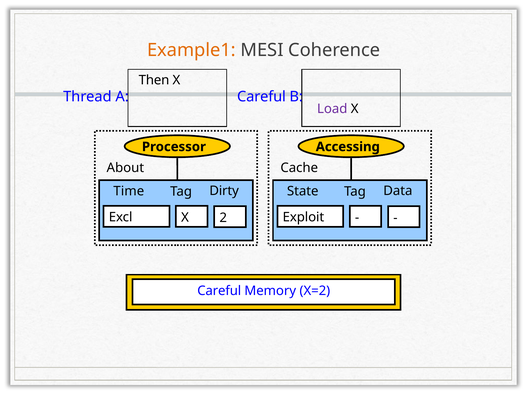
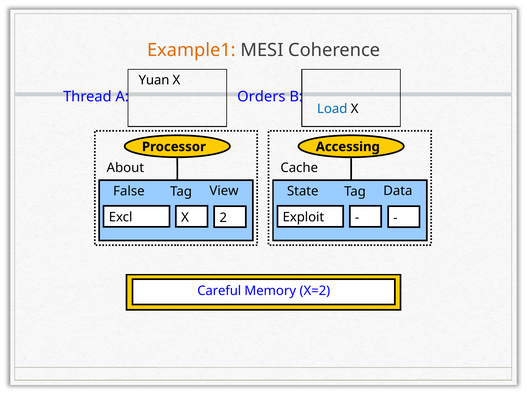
Then: Then -> Yuan (154, 80)
Careful: Careful -> Orders (261, 97)
Load colour: purple -> blue (332, 109)
Dirty: Dirty -> View (224, 191)
Time: Time -> False (129, 191)
